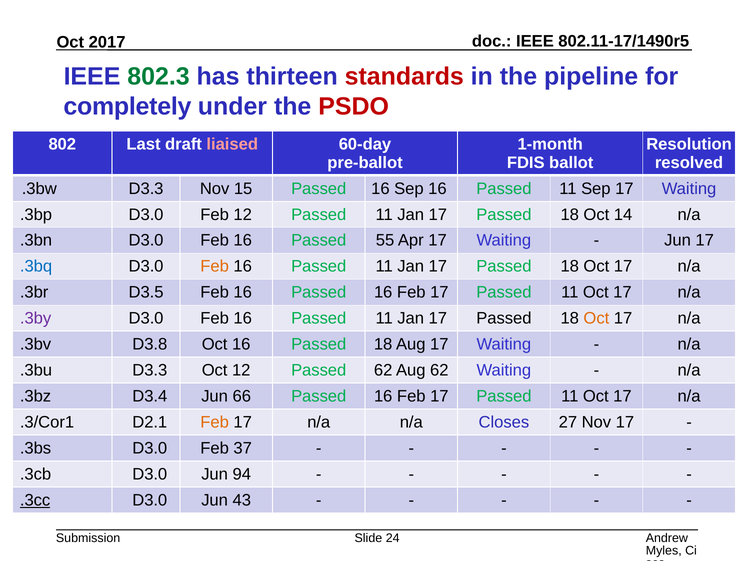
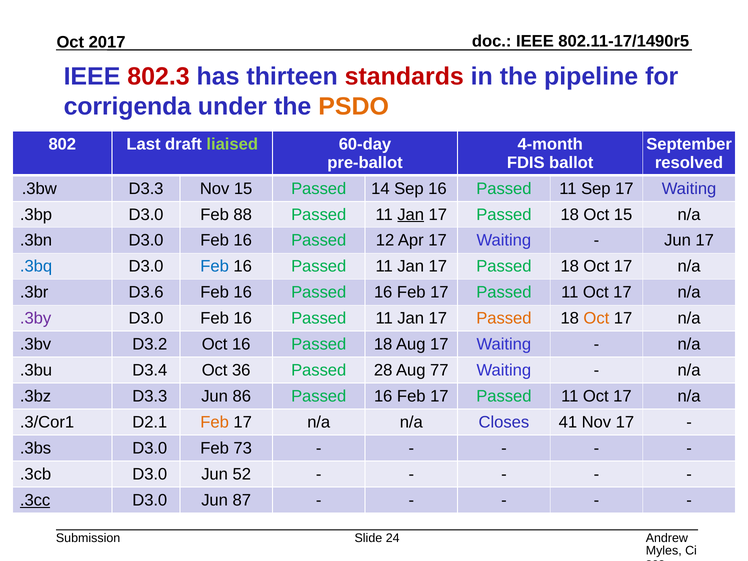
802.3 colour: green -> red (158, 77)
completely: completely -> corrigenda (127, 107)
PSDO colour: red -> orange (354, 107)
liaised colour: pink -> light green (232, 144)
1-month: 1-month -> 4-month (550, 144)
Resolution: Resolution -> September (689, 144)
15 Passed 16: 16 -> 14 (380, 189)
Feb 12: 12 -> 88 (243, 215)
Jan underline: none -> present (411, 215)
Oct 14: 14 -> 15 (623, 215)
55: 55 -> 12 (385, 241)
Feb colour: orange -> blue (215, 266)
D3.5: D3.5 -> D3.6 (146, 292)
Passed colour: black -> orange (504, 318)
D3.8: D3.8 -> D3.2 (150, 344)
.3bu D3.3: D3.3 -> D3.4 (150, 370)
Oct 12: 12 -> 36 (241, 370)
Passed 62: 62 -> 28 (383, 370)
Aug 62: 62 -> 77 (439, 370)
.3bz D3.4: D3.4 -> D3.3 (150, 396)
66: 66 -> 86 (242, 396)
27: 27 -> 41 (568, 422)
37: 37 -> 73 (243, 448)
94: 94 -> 52 (242, 474)
43: 43 -> 87 (242, 500)
